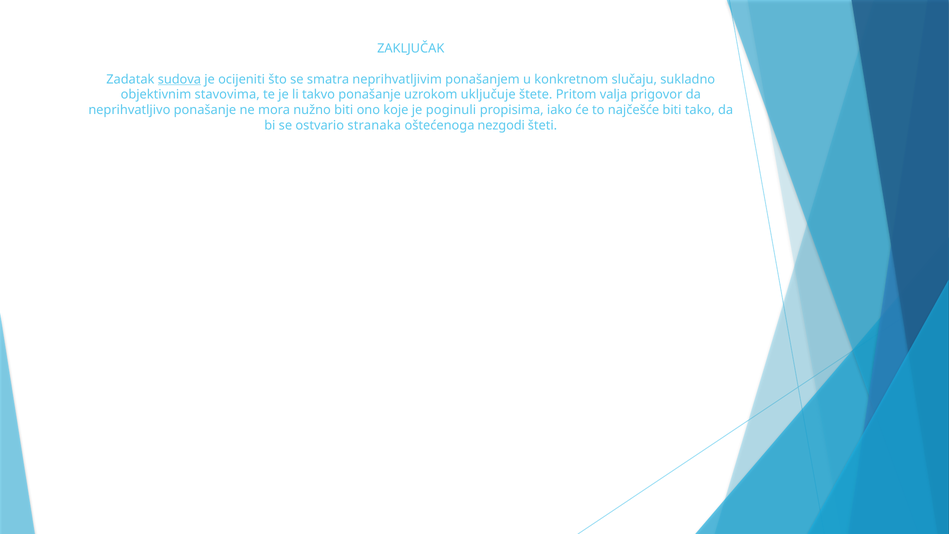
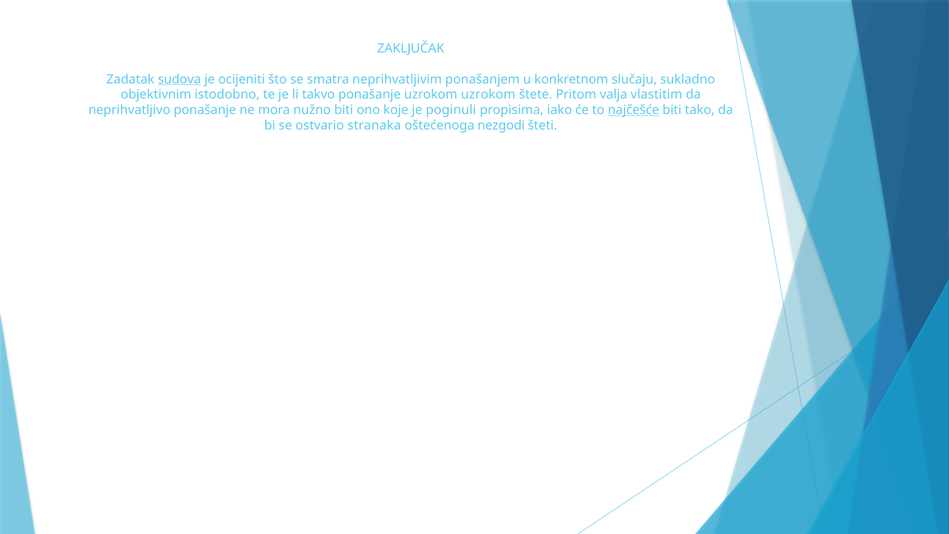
stavovima: stavovima -> istodobno (227, 95)
uzrokom uključuje: uključuje -> uzrokom (488, 95)
prigovor: prigovor -> vlastitim (656, 95)
najčešće underline: none -> present (634, 110)
